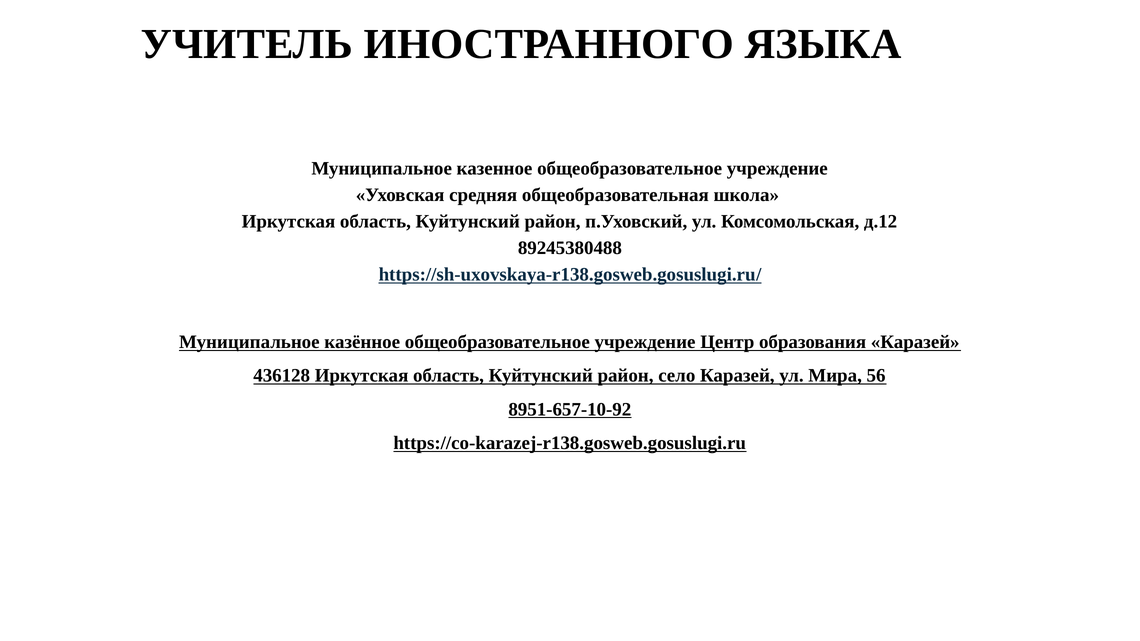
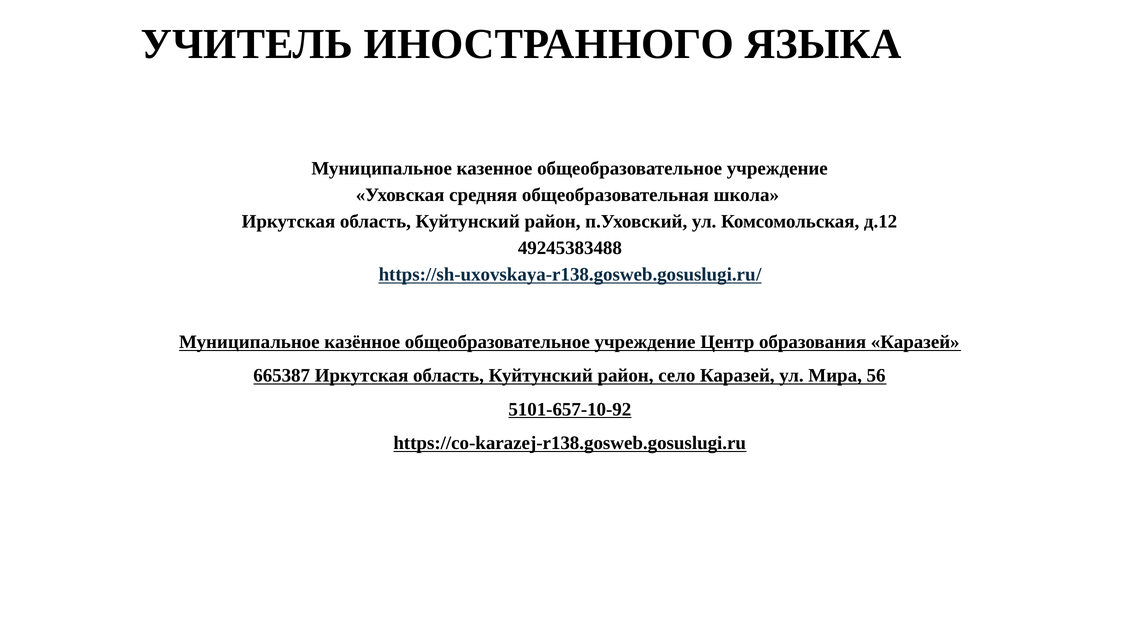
89245380488: 89245380488 -> 49245383488 (570, 248)
436128: 436128 -> 665387 (282, 376)
8951-657-10-92: 8951-657-10-92 -> 5101-657-10-92 (570, 409)
